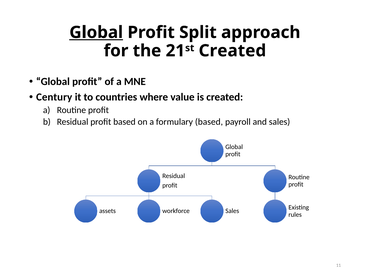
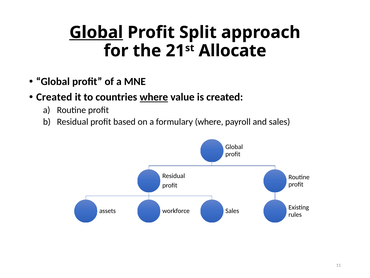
Created: Created -> Allocate (233, 51)
Century: Century -> Created (54, 97)
where underline: none -> present (154, 97)
formulary based: based -> where (209, 122)
